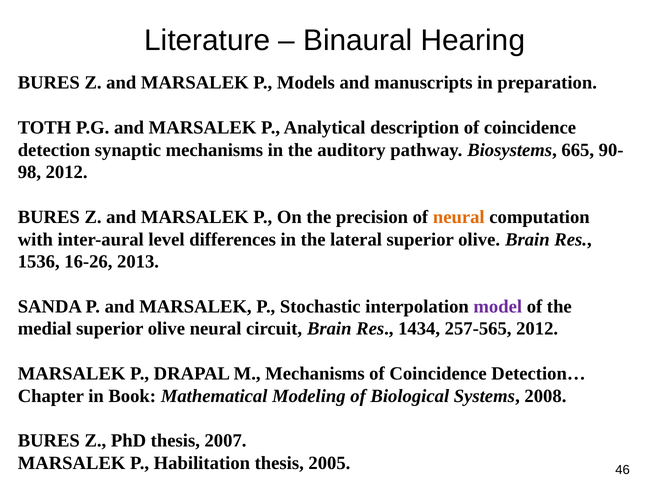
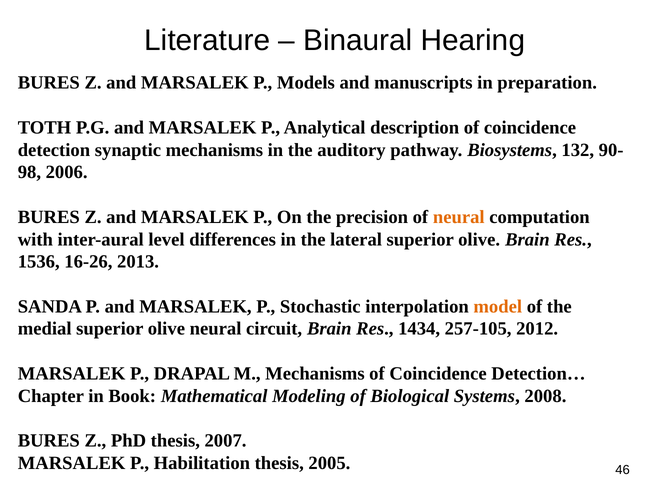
665: 665 -> 132 (578, 150)
2012: 2012 -> 2006 (67, 172)
model colour: purple -> orange (498, 306)
257-565: 257-565 -> 257-105 (478, 329)
